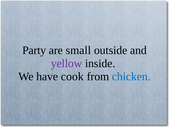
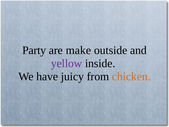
small: small -> make (78, 50)
cook: cook -> juicy (72, 76)
chicken colour: blue -> orange (131, 76)
